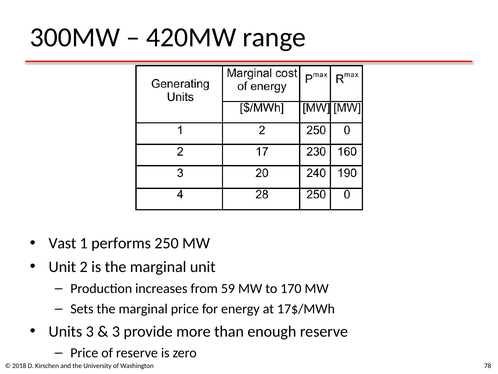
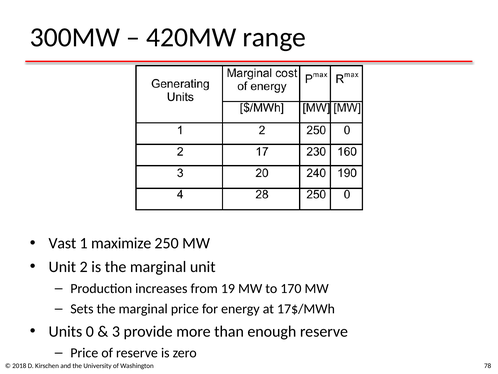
performs: performs -> maximize (121, 243)
59: 59 -> 19 (228, 288)
Units 3: 3 -> 0 (90, 331)
